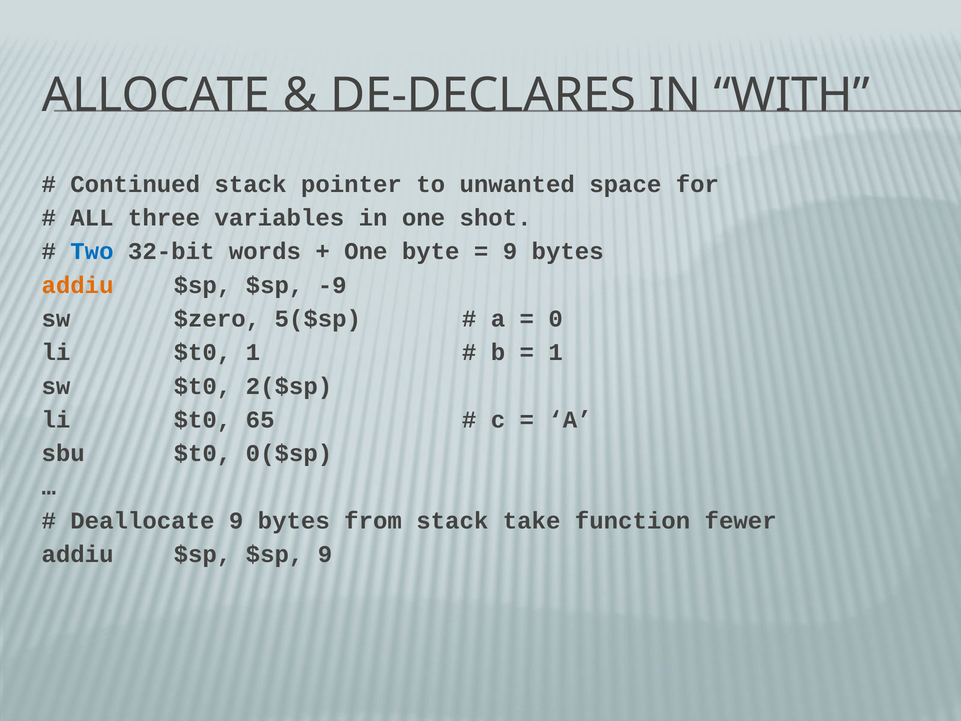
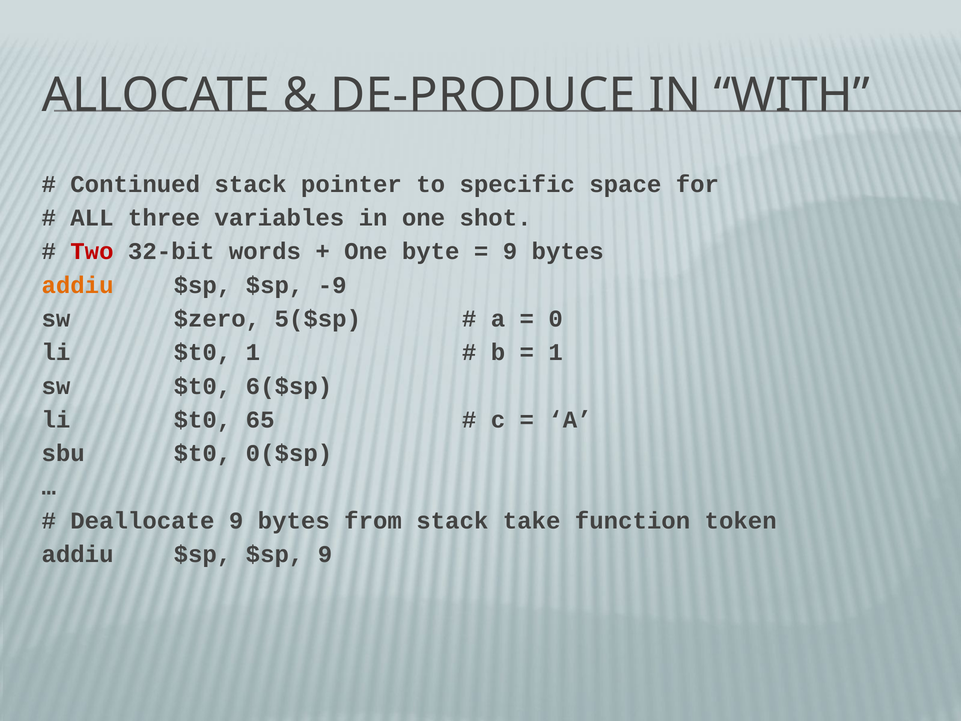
DE-DECLARES: DE-DECLARES -> DE-PRODUCE (483, 95)
unwanted: unwanted -> specific (517, 184)
Two colour: blue -> red (92, 251)
2($sp: 2($sp -> 6($sp (289, 386)
fewer: fewer -> token (741, 521)
